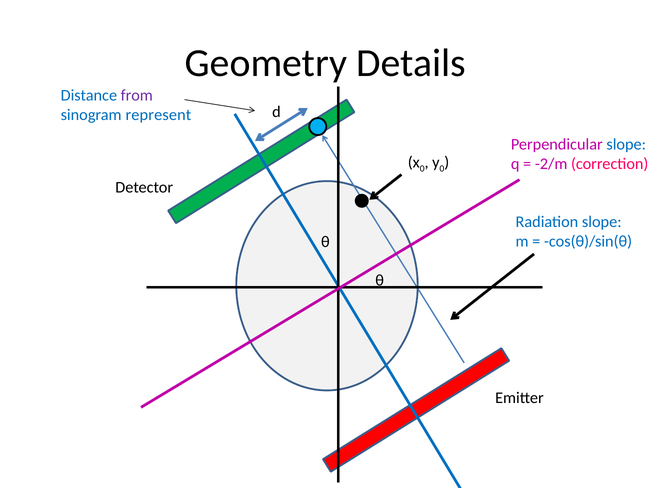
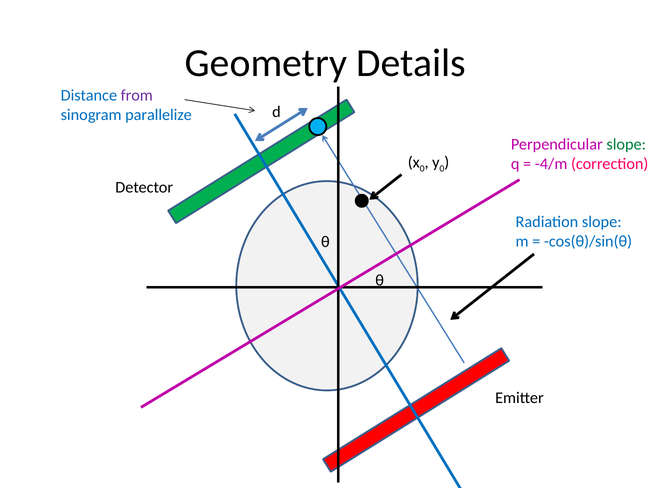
represent: represent -> parallelize (159, 115)
slope colour: blue -> green (626, 144)
-2/m: -2/m -> -4/m (551, 164)
